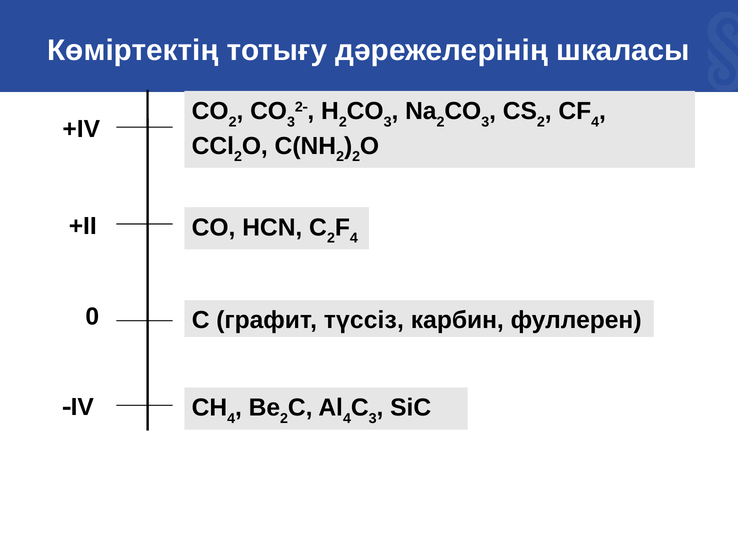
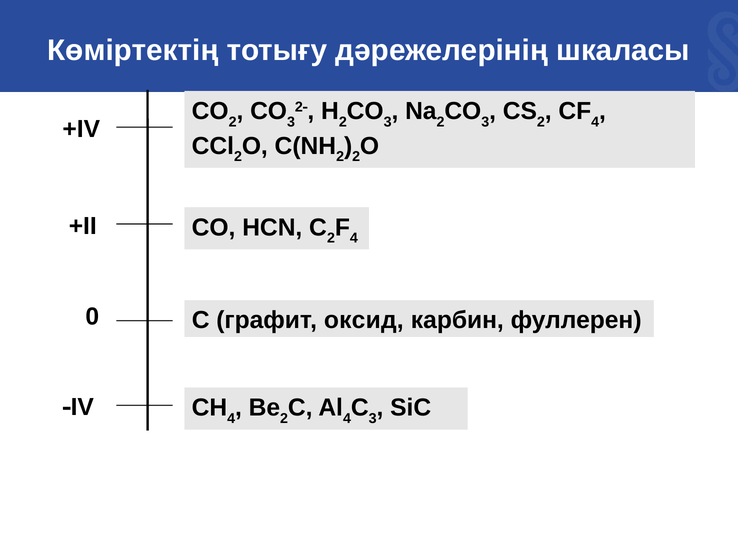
түссіз: түссіз -> оксид (364, 320)
